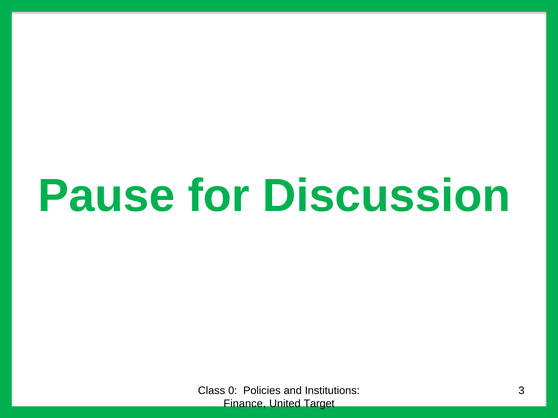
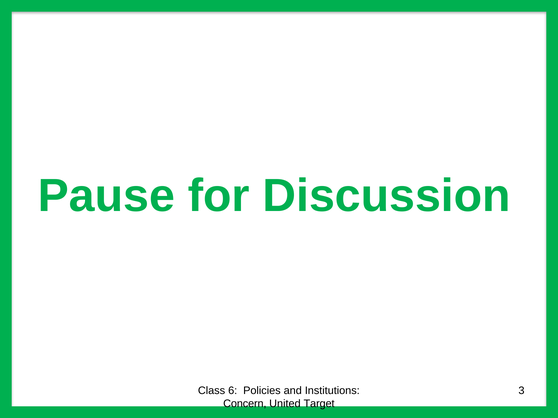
0: 0 -> 6 (233, 391)
Finance: Finance -> Concern (245, 404)
